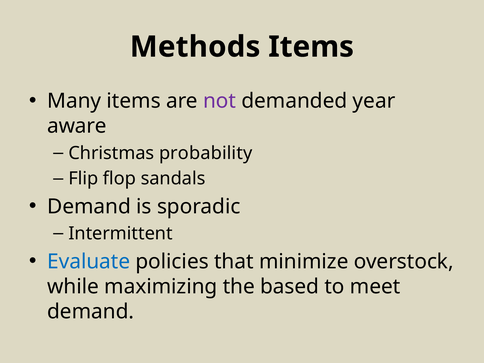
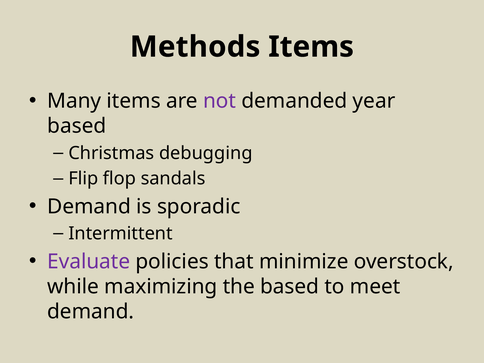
aware: aware -> based (77, 126)
probability: probability -> debugging (206, 153)
Evaluate colour: blue -> purple (89, 261)
